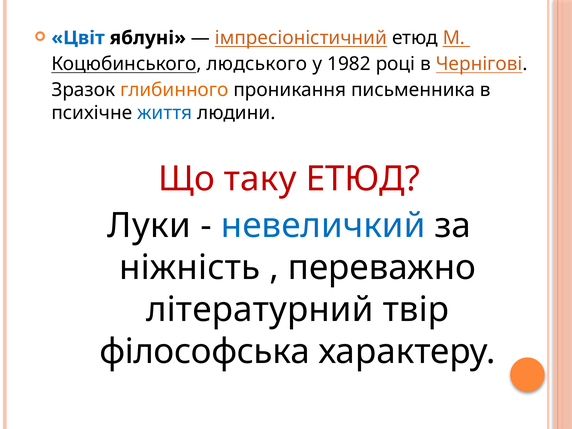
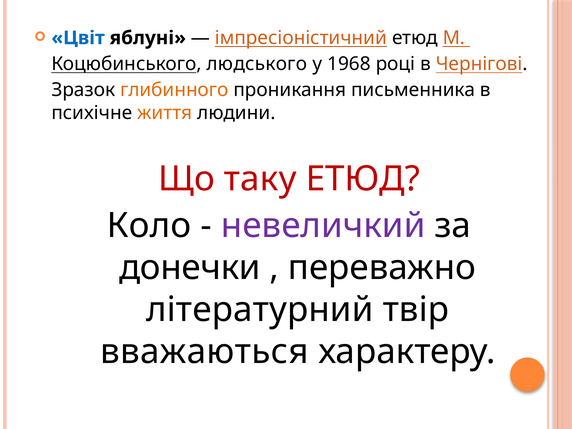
1982: 1982 -> 1968 (349, 64)
життя colour: blue -> orange (165, 113)
Луки: Луки -> Коло (149, 226)
невеличкий colour: blue -> purple (323, 226)
ніжність: ніжність -> донечки (190, 268)
філософська: філософська -> вважаються (204, 352)
